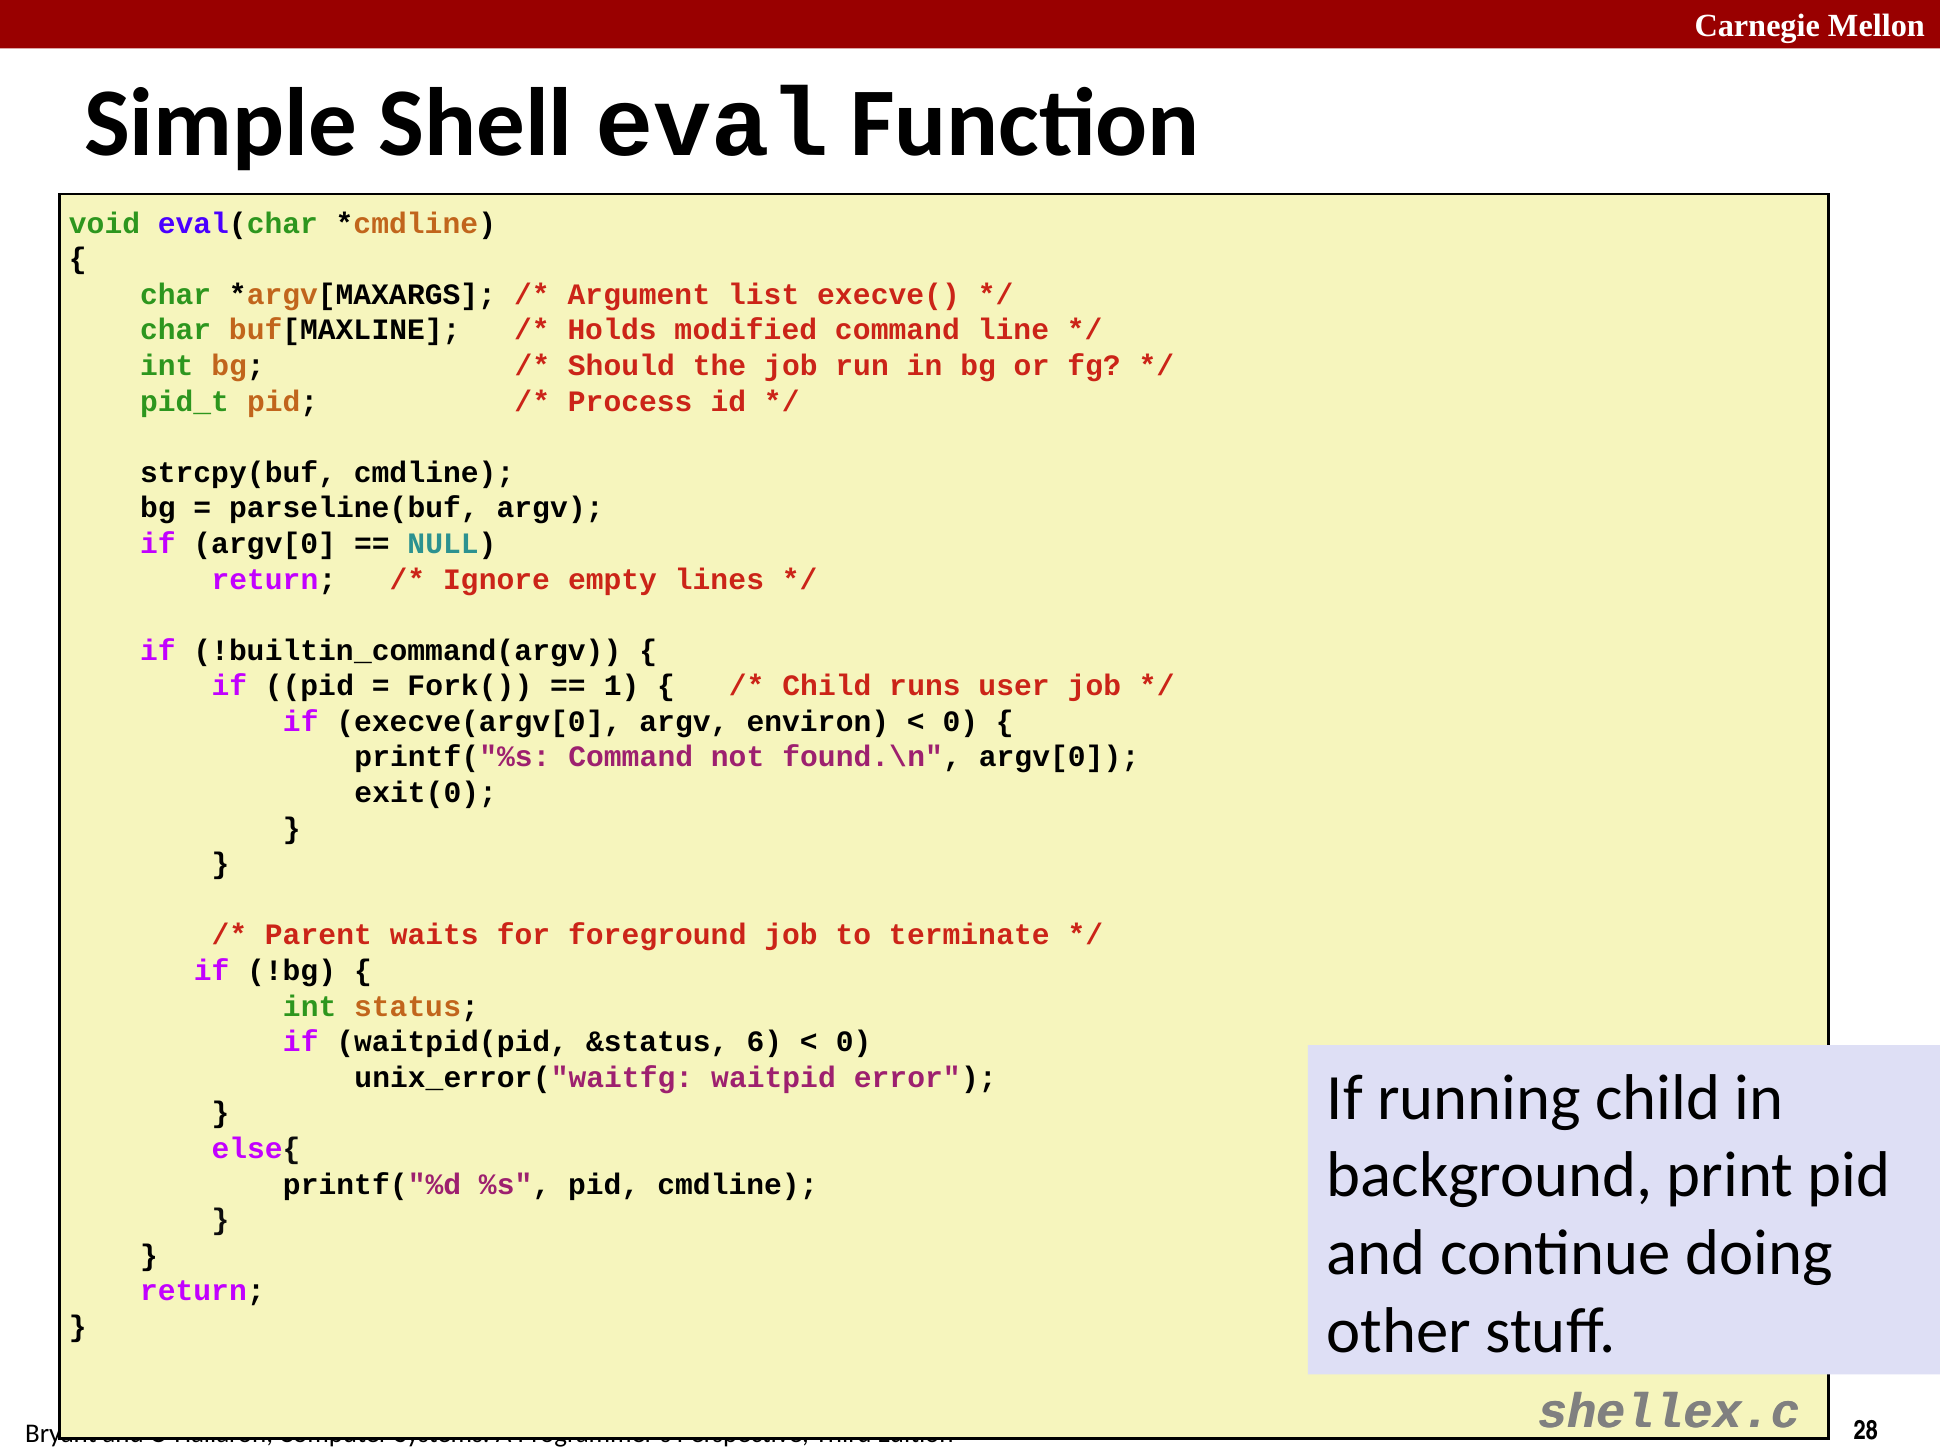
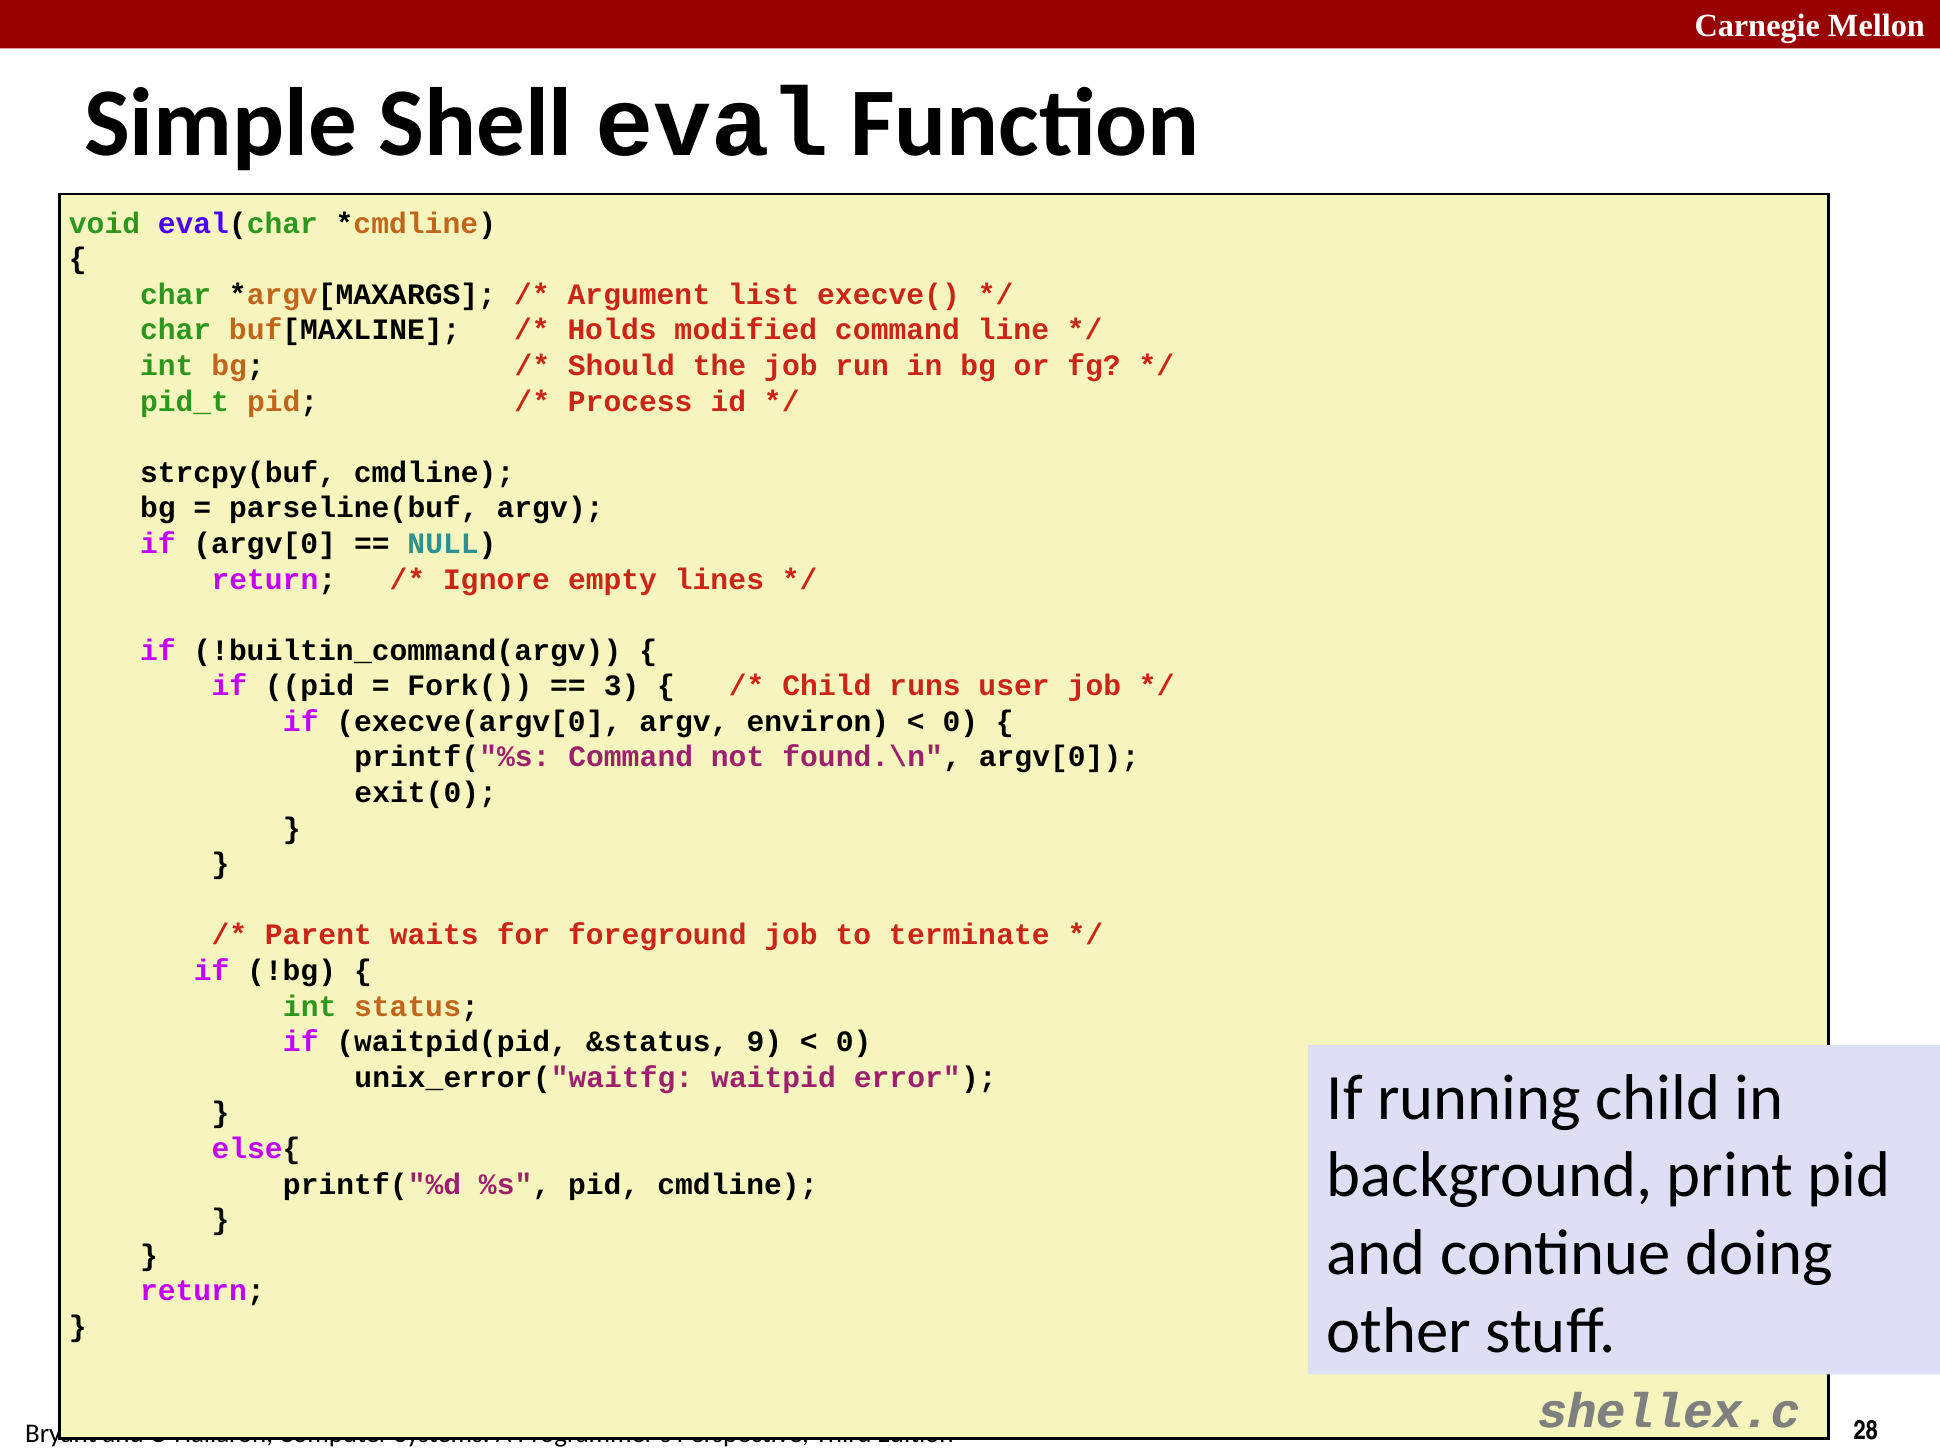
1: 1 -> 3 (622, 686)
6: 6 -> 9 (764, 1042)
